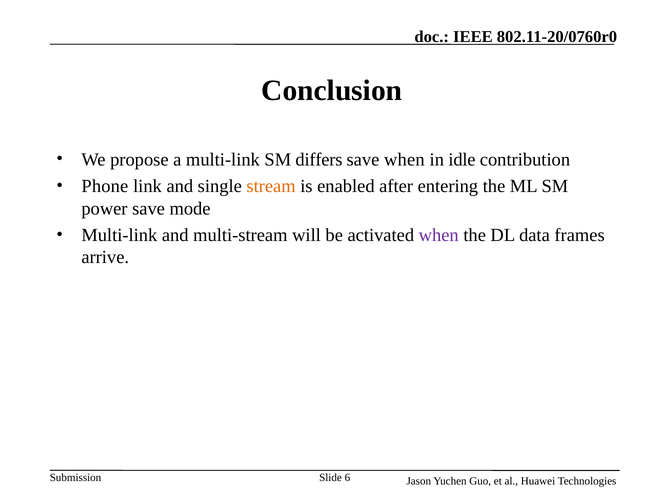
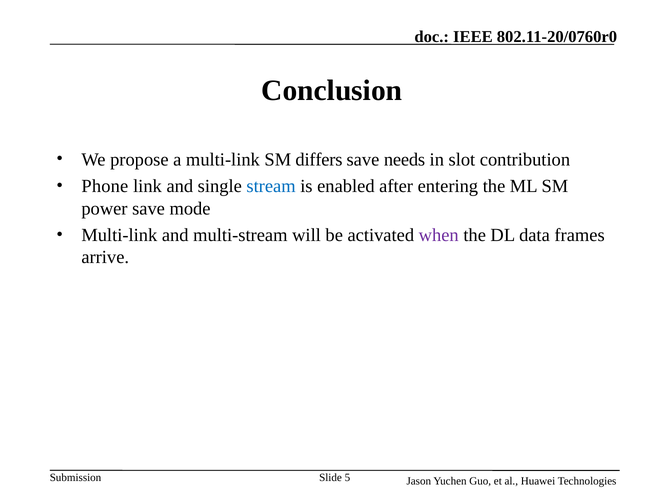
save when: when -> needs (405, 160)
idle: idle -> slot (462, 160)
stream colour: orange -> blue (271, 186)
6: 6 -> 5 (347, 478)
